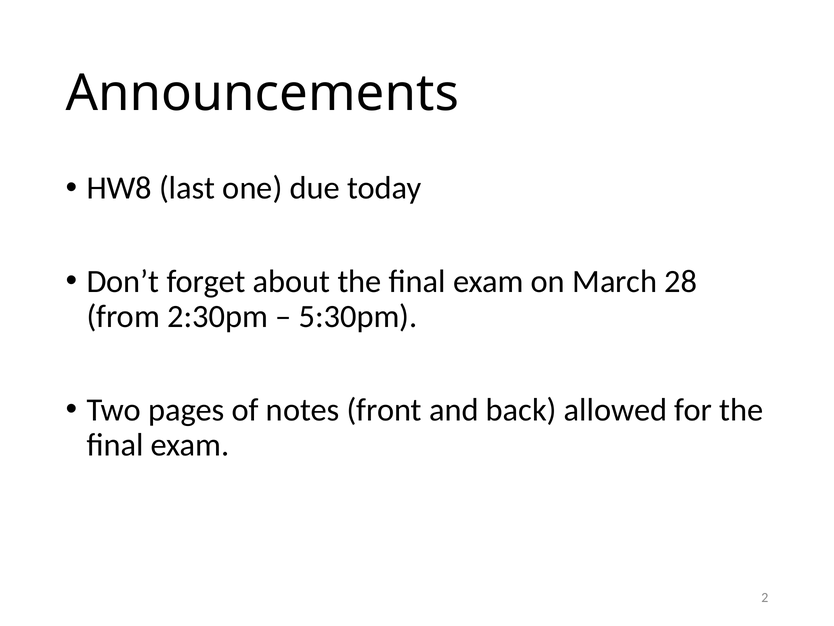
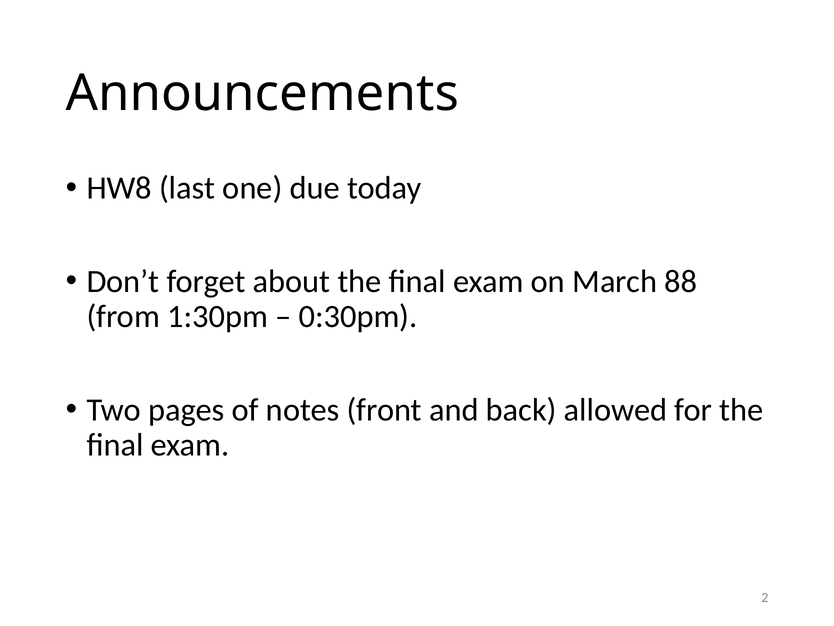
28: 28 -> 88 (681, 281)
2:30pm: 2:30pm -> 1:30pm (218, 316)
5:30pm: 5:30pm -> 0:30pm (358, 316)
